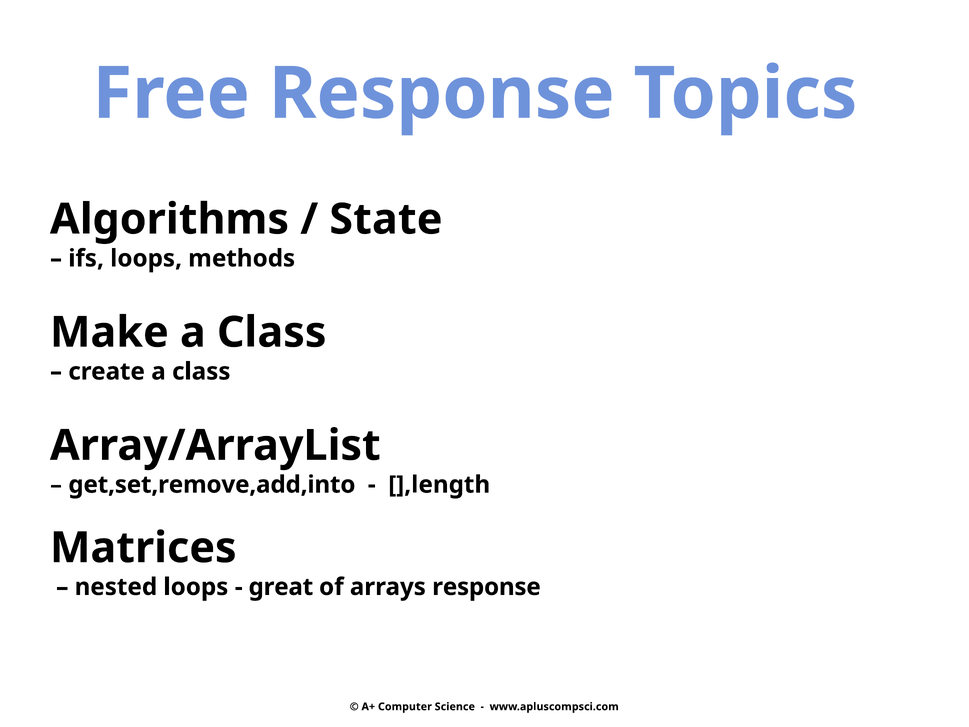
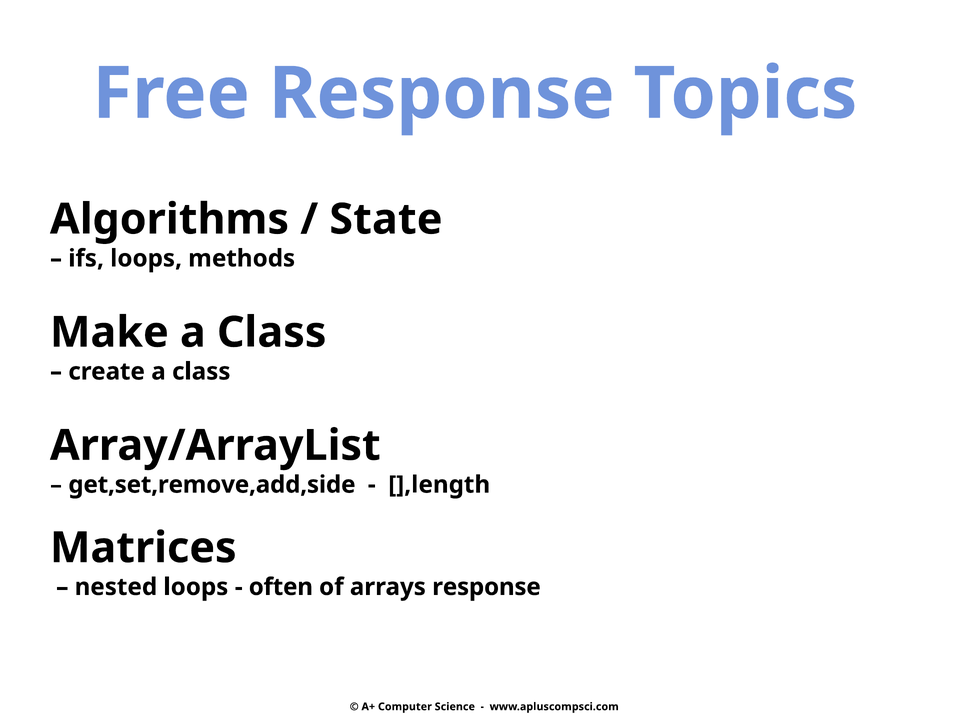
get,set,remove,add,into: get,set,remove,add,into -> get,set,remove,add,side (212, 485)
great: great -> often (281, 587)
